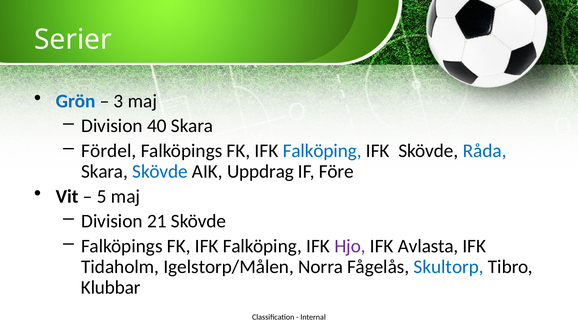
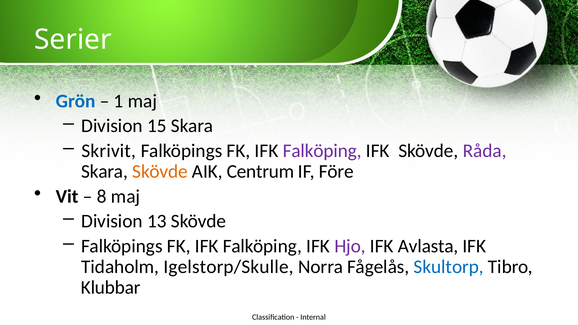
3: 3 -> 1 (119, 101)
40: 40 -> 15 (157, 126)
Fördel: Fördel -> Skrivit (109, 151)
Falköping colour: blue -> purple (322, 151)
Råda colour: blue -> purple (485, 151)
Skövde colour: blue -> orange (160, 172)
Uppdrag: Uppdrag -> Centrum (260, 172)
5: 5 -> 8 (102, 196)
21: 21 -> 13 (157, 221)
Igelstorp/Målen: Igelstorp/Målen -> Igelstorp/Skulle (229, 267)
